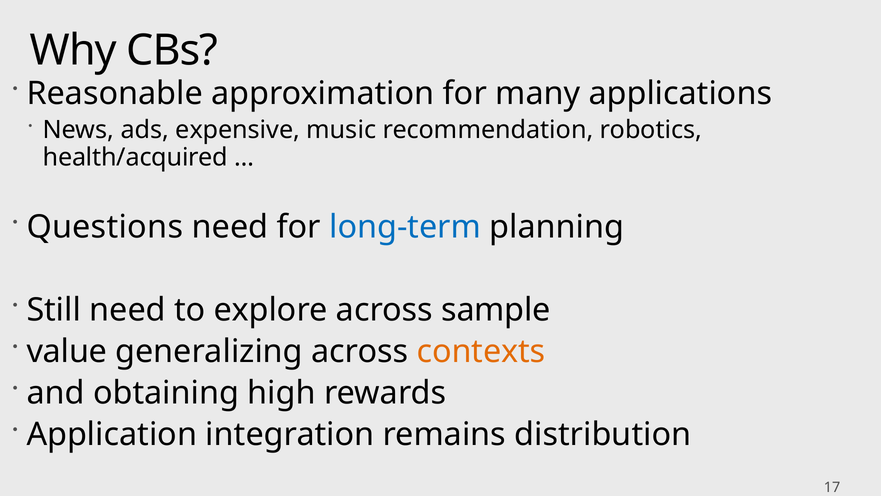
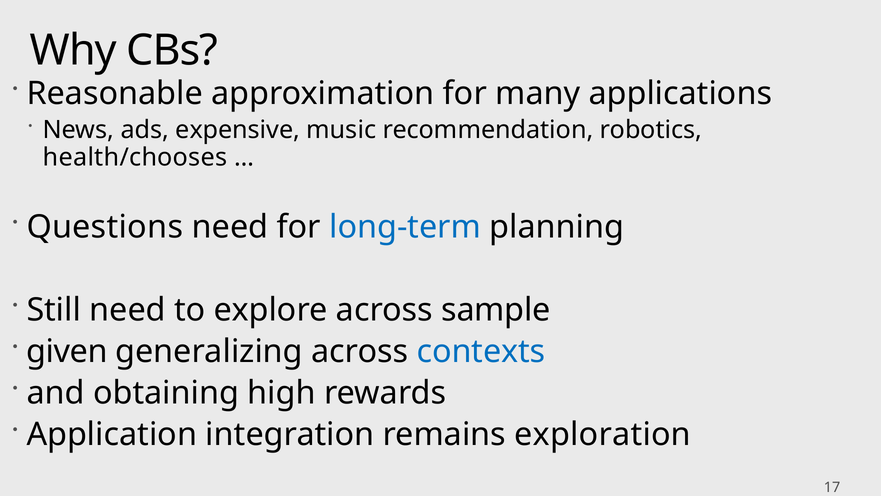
health/acquired: health/acquired -> health/chooses (135, 157)
value: value -> given (67, 351)
contexts colour: orange -> blue (481, 351)
distribution: distribution -> exploration (603, 434)
